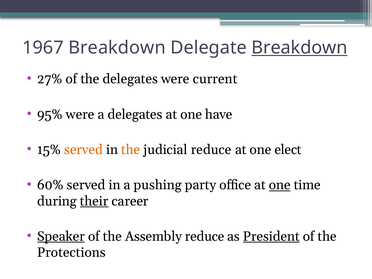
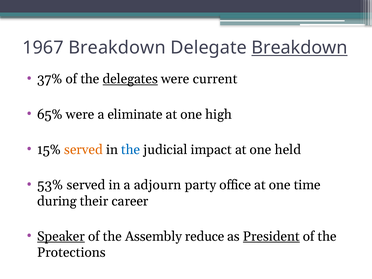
27%: 27% -> 37% (50, 79)
delegates underline: none -> present (130, 79)
95%: 95% -> 65% (50, 114)
a delegates: delegates -> eliminate (135, 114)
have: have -> high (219, 114)
the colour: orange -> blue (131, 150)
judicial reduce: reduce -> impact (211, 150)
elect: elect -> held (288, 150)
60%: 60% -> 53% (50, 185)
pushing: pushing -> adjourn (158, 185)
one underline: present -> none (280, 185)
their underline: present -> none (94, 201)
